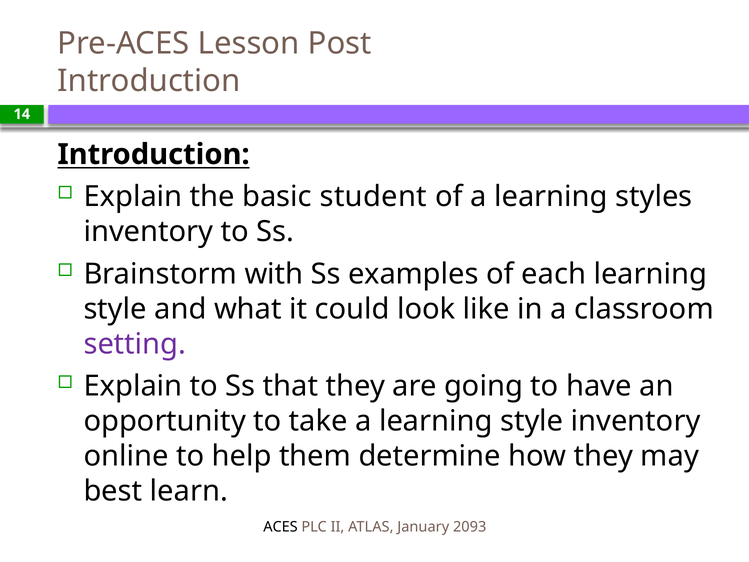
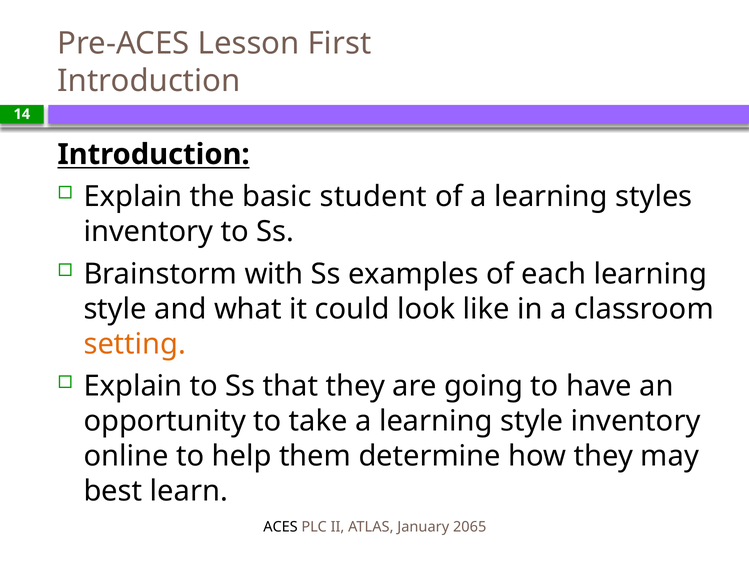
Post: Post -> First (340, 43)
setting colour: purple -> orange (135, 344)
2093: 2093 -> 2065 (470, 527)
